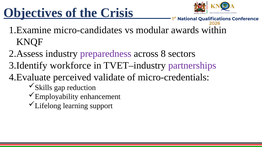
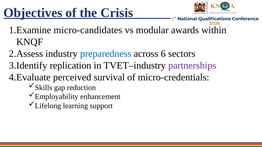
preparedness colour: purple -> blue (106, 54)
8: 8 -> 6 (163, 54)
workforce: workforce -> replication (71, 66)
validate: validate -> survival (109, 77)
